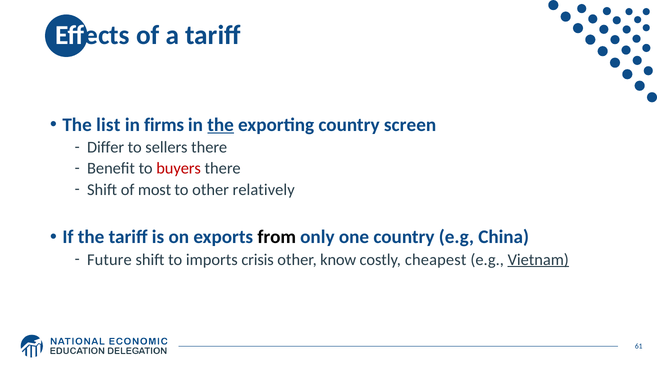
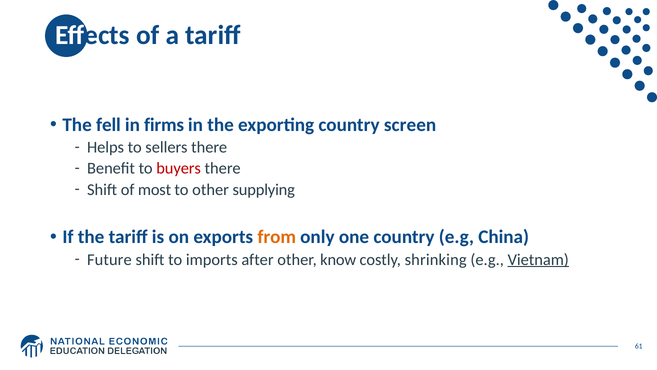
list: list -> fell (108, 125)
the underline: present -> none (221, 125)
Differ: Differ -> Helps (106, 147)
relatively: relatively -> supplying (264, 189)
from colour: black -> orange (277, 237)
crisis: crisis -> after (258, 259)
cheapest: cheapest -> shrinking (436, 259)
